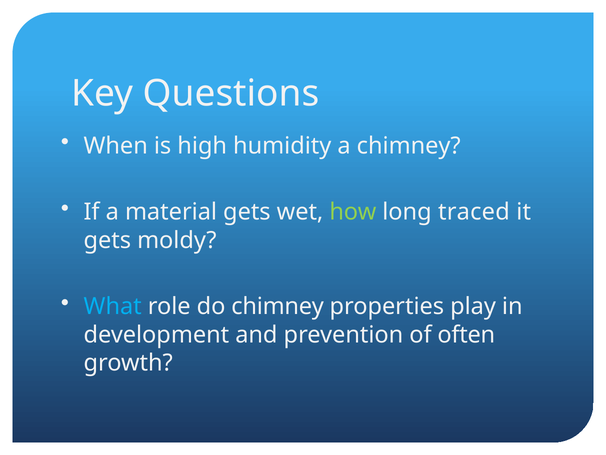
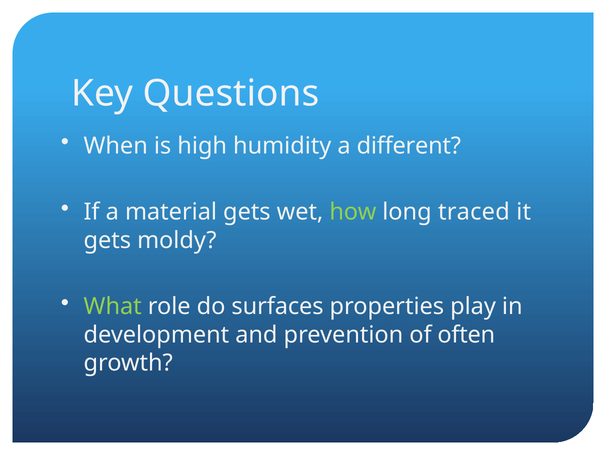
a chimney: chimney -> different (409, 146)
What colour: light blue -> light green (113, 306)
do chimney: chimney -> surfaces (278, 306)
